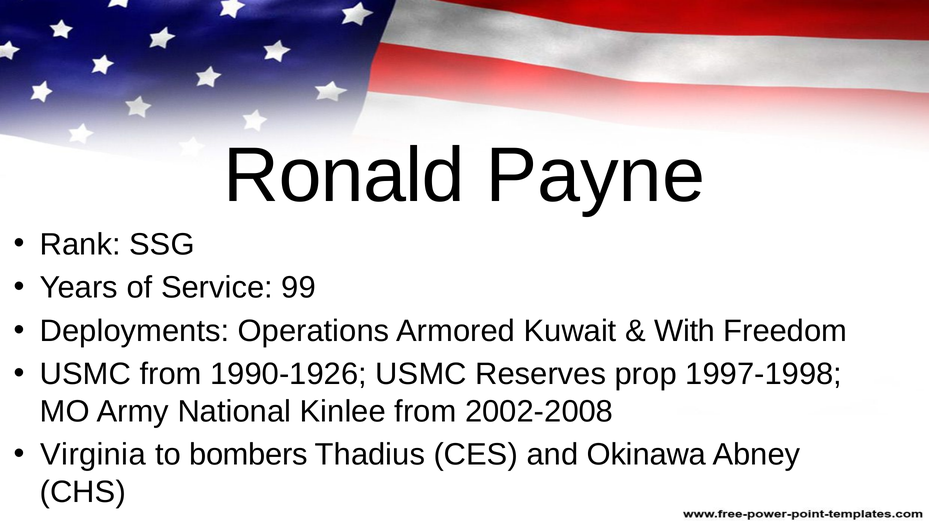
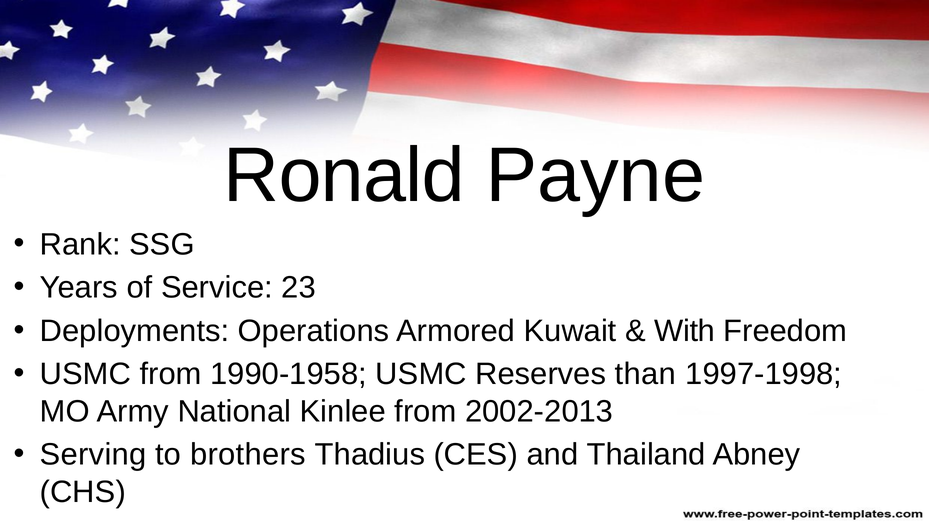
99: 99 -> 23 (299, 288)
1990-1926: 1990-1926 -> 1990-1958 (289, 375)
prop: prop -> than (646, 375)
2002-2008: 2002-2008 -> 2002-2013 (539, 412)
Virginia: Virginia -> Serving (93, 455)
bombers: bombers -> brothers (248, 455)
Okinawa: Okinawa -> Thailand (646, 455)
